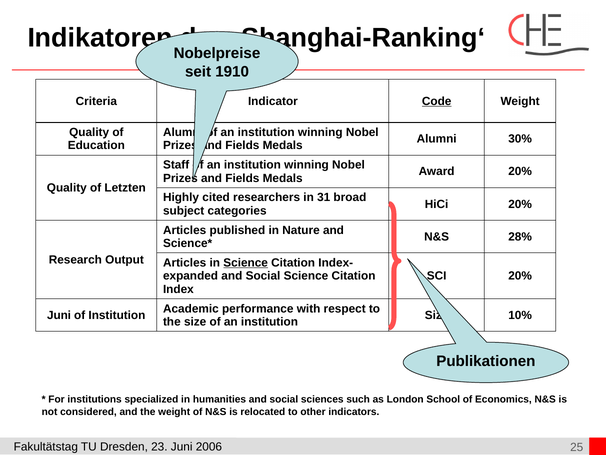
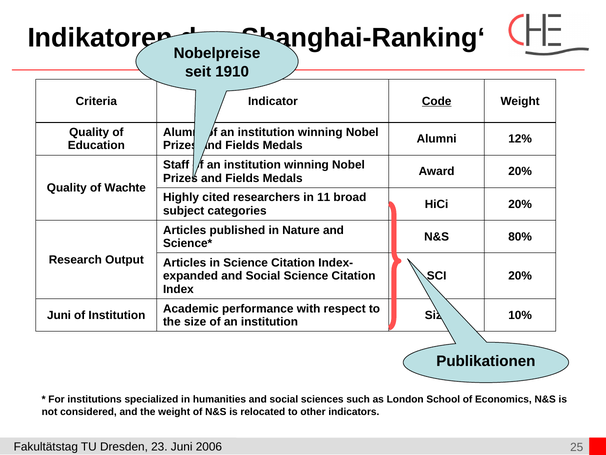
30%: 30% -> 12% (520, 139)
Letzten: Letzten -> Wachte (125, 188)
31: 31 -> 11 (324, 197)
28%: 28% -> 80% (520, 237)
Science underline: present -> none (246, 262)
